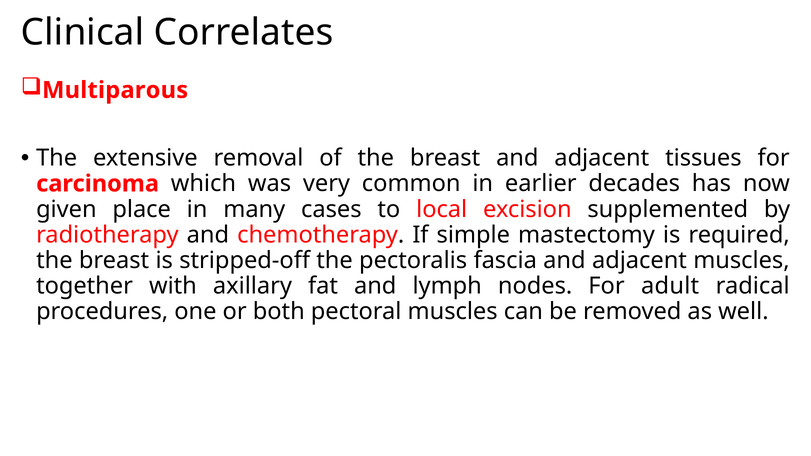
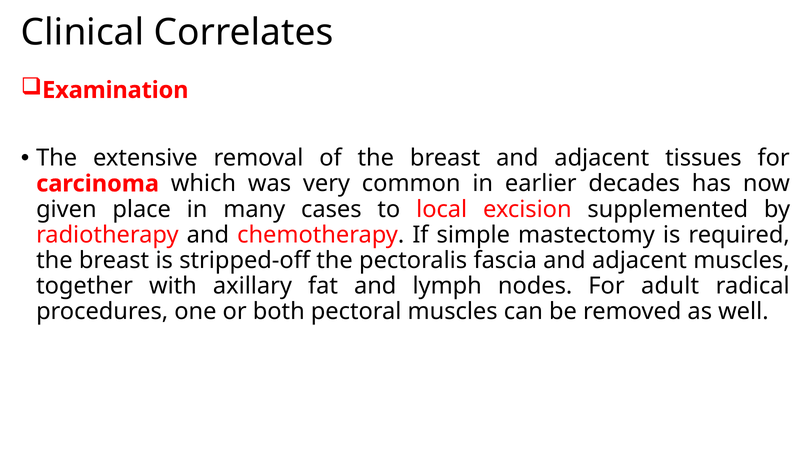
Multiparous: Multiparous -> Examination (115, 90)
